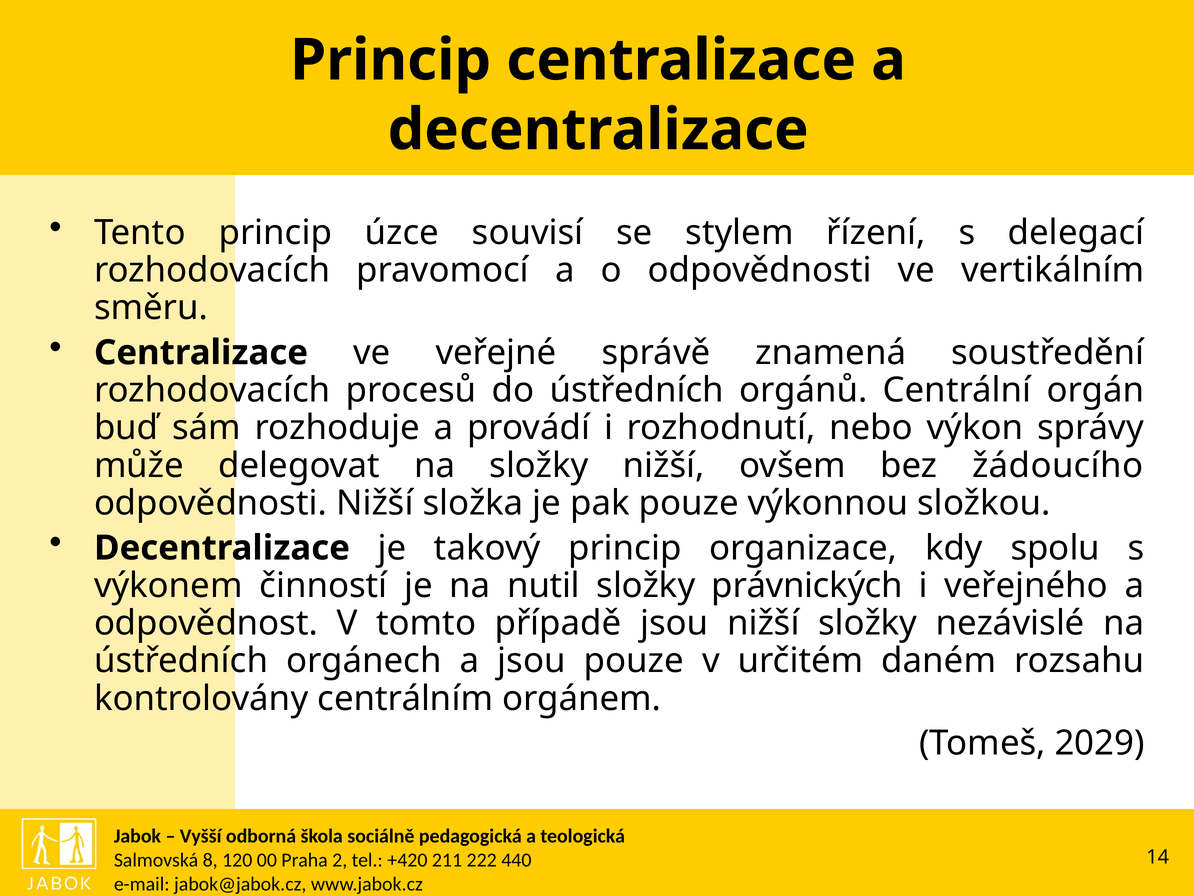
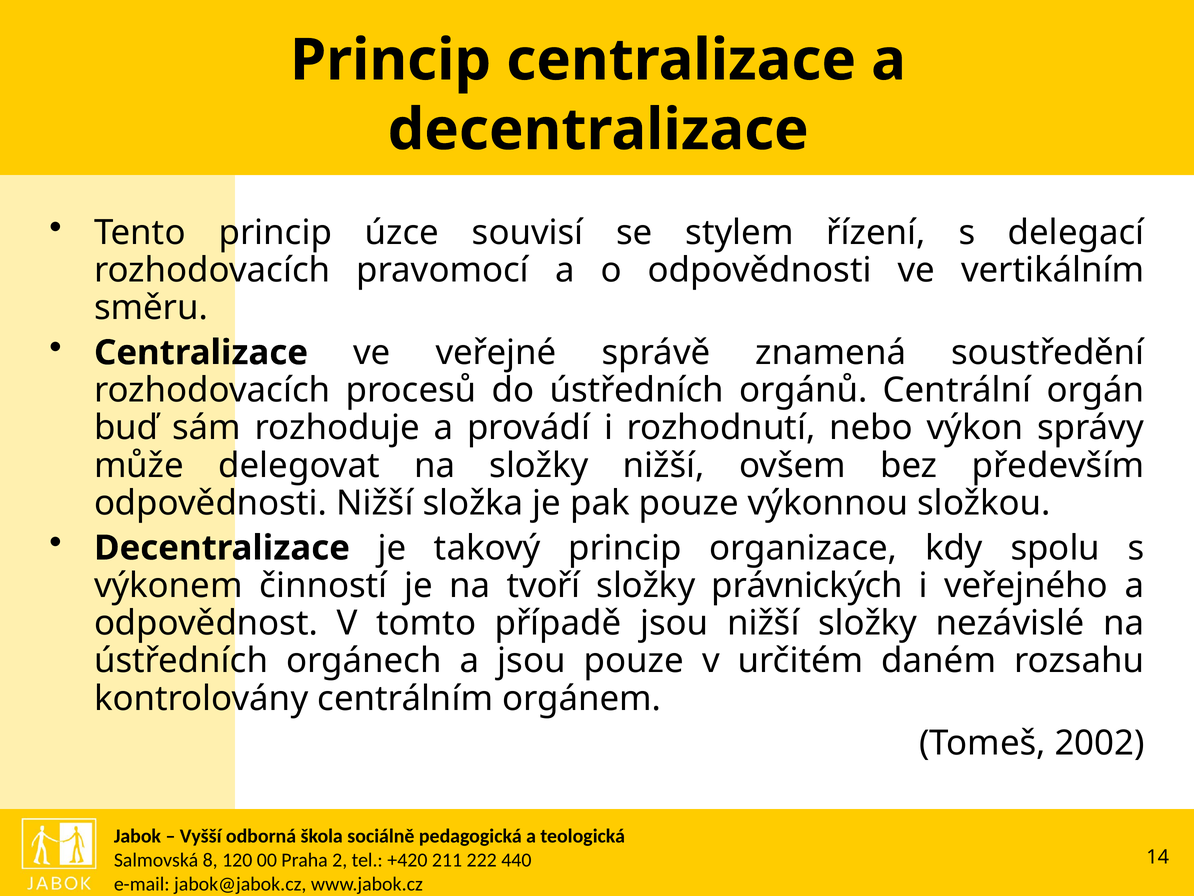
žádoucího: žádoucího -> především (1058, 465)
nutil: nutil -> tvoří (544, 585)
2029: 2029 -> 2002 (1100, 743)
